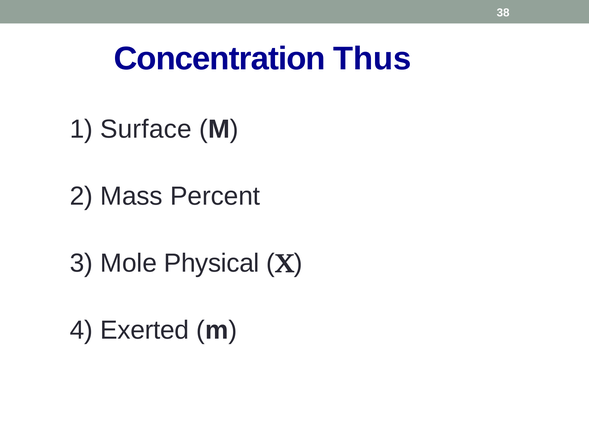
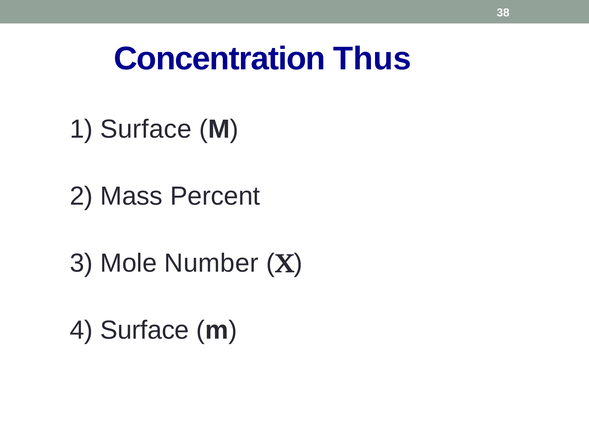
Physical: Physical -> Number (211, 263)
4 Exerted: Exerted -> Surface (145, 330)
